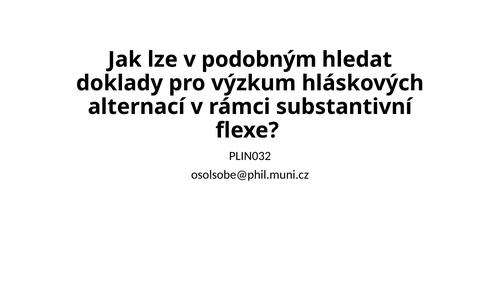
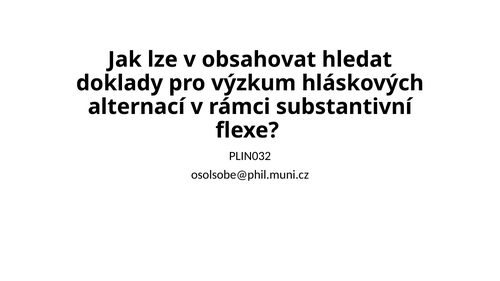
podobným: podobným -> obsahovat (259, 60)
